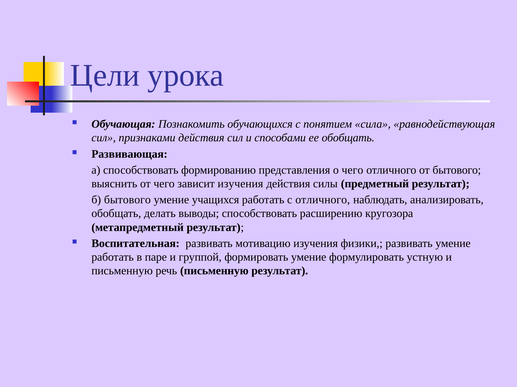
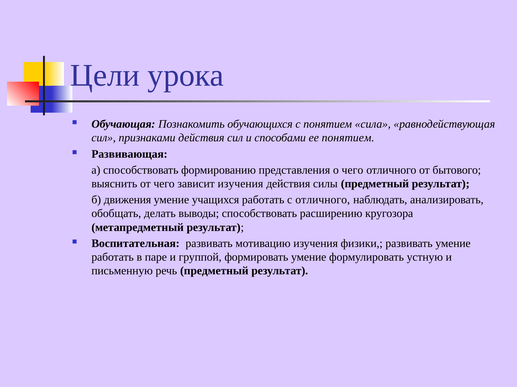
ее обобщать: обобщать -> понятием (348, 138)
б бытового: бытового -> движения (128, 200)
речь письменную: письменную -> предметный (214, 271)
